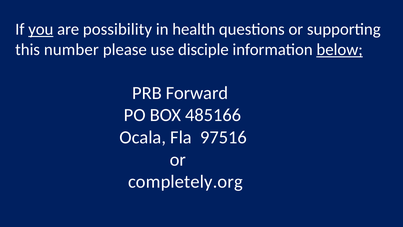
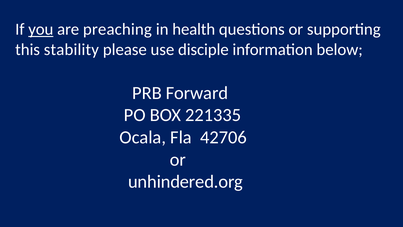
possibility: possibility -> preaching (117, 29)
number: number -> stability (71, 49)
below underline: present -> none (340, 49)
485166: 485166 -> 221335 (213, 115)
97516: 97516 -> 42706 (224, 137)
completely.org: completely.org -> unhindered.org (186, 182)
